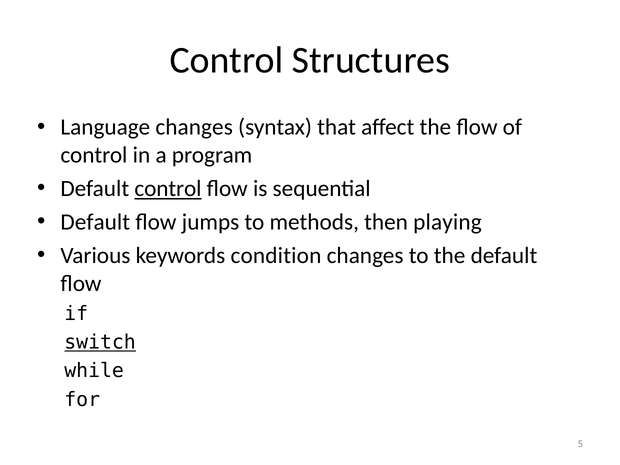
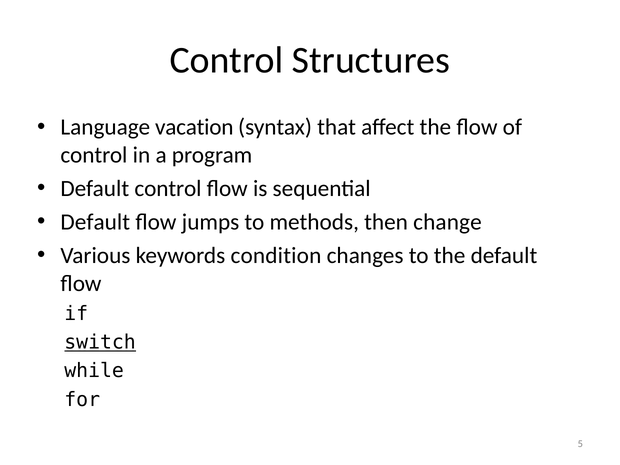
Language changes: changes -> vacation (194, 127)
control underline: present -> none (168, 189)
playing: playing -> change (447, 222)
